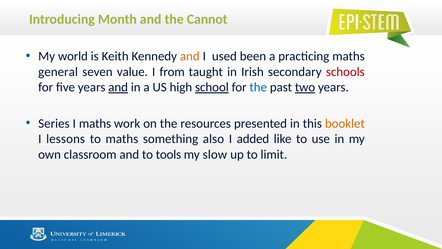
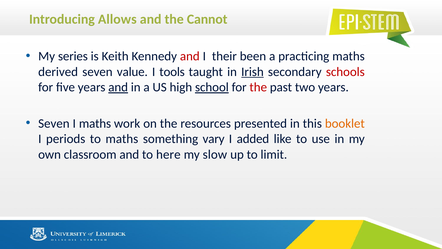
Month: Month -> Allows (117, 19)
world: world -> series (73, 56)
and colour: orange -> red (190, 56)
used: used -> their (224, 56)
general: general -> derived (58, 72)
from: from -> tools (172, 72)
Irish underline: none -> present (252, 72)
the colour: blue -> red (258, 87)
two underline: present -> none (305, 87)
Series: Series -> Seven (54, 123)
lessons: lessons -> periods (66, 139)
also: also -> vary (214, 139)
tools: tools -> here (168, 154)
